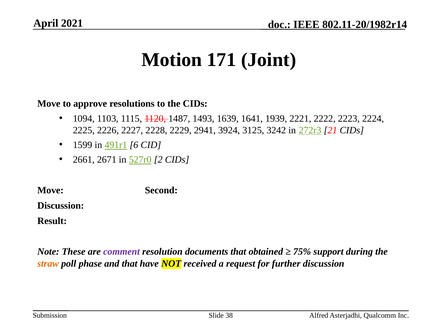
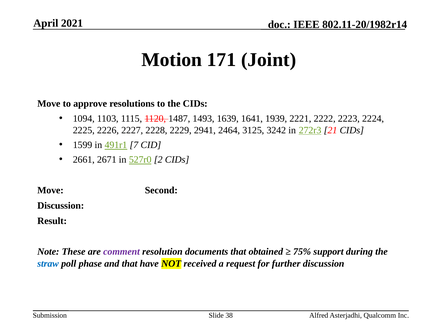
3924: 3924 -> 2464 (229, 130)
6: 6 -> 7 (134, 145)
straw colour: orange -> blue (48, 263)
